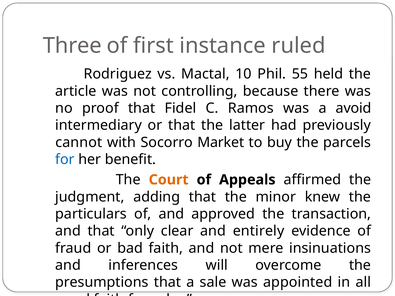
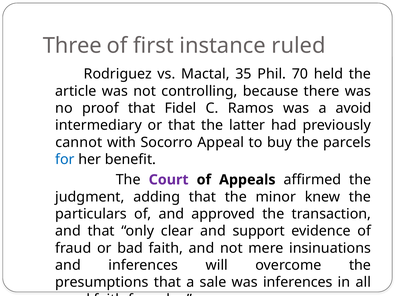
10: 10 -> 35 (243, 74)
55: 55 -> 70 (300, 74)
Market: Market -> Appeal (221, 142)
Court colour: orange -> purple (169, 180)
entirely: entirely -> support (259, 231)
was appointed: appointed -> inferences (298, 283)
